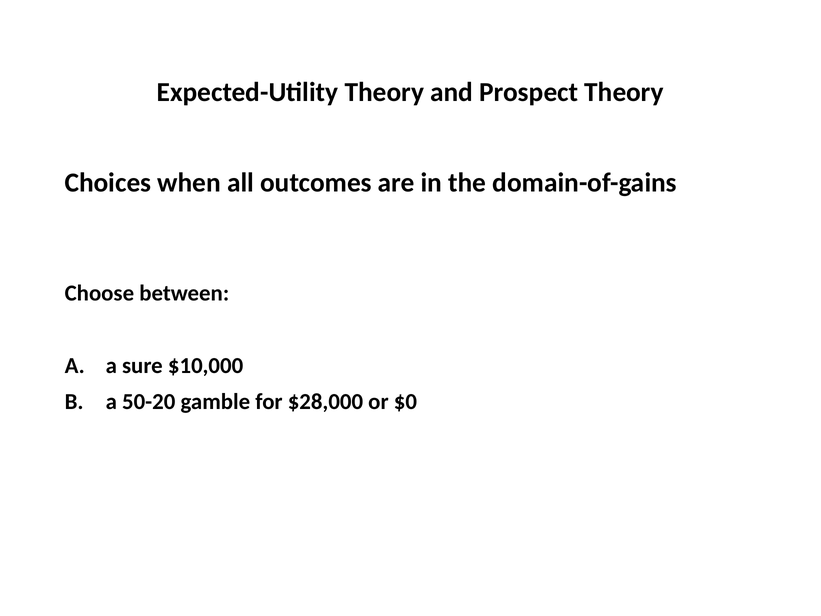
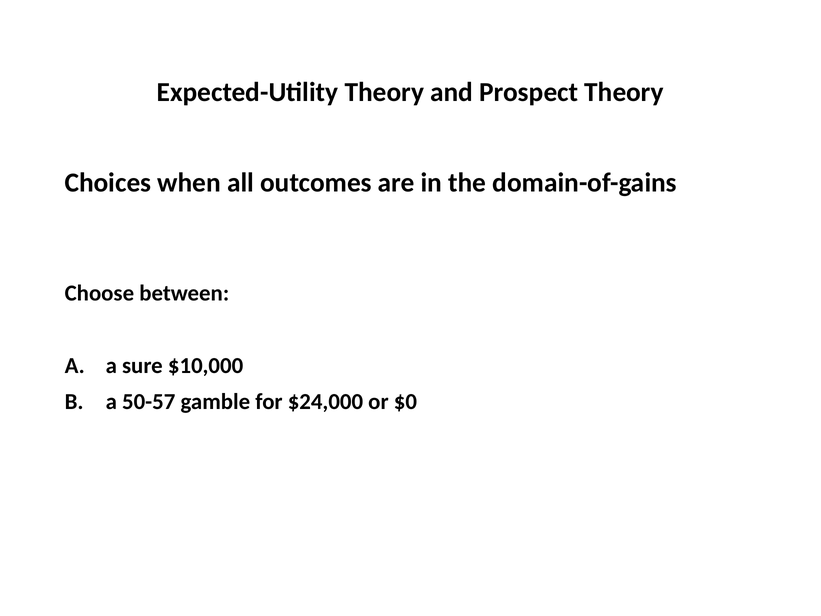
50-20: 50-20 -> 50-57 (149, 402)
$28,000: $28,000 -> $24,000 (325, 402)
